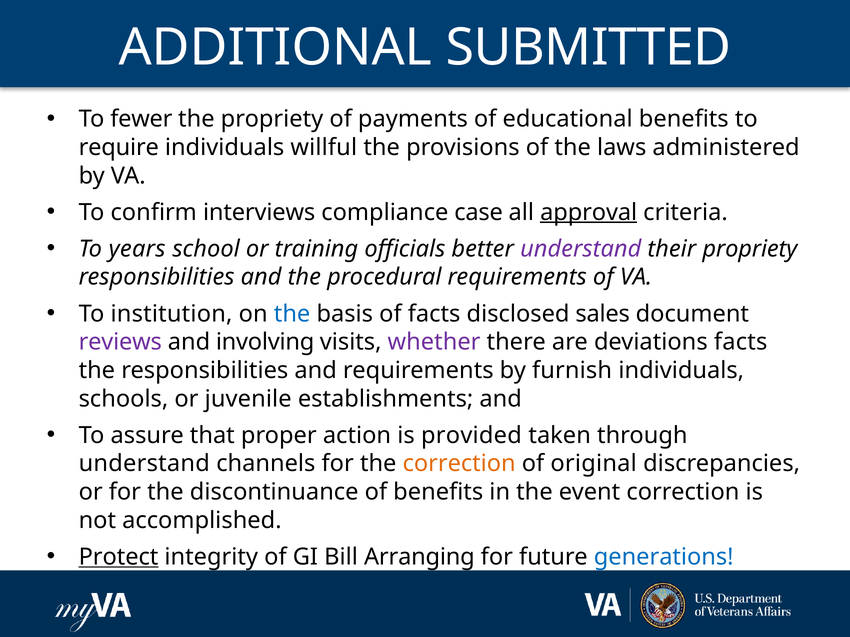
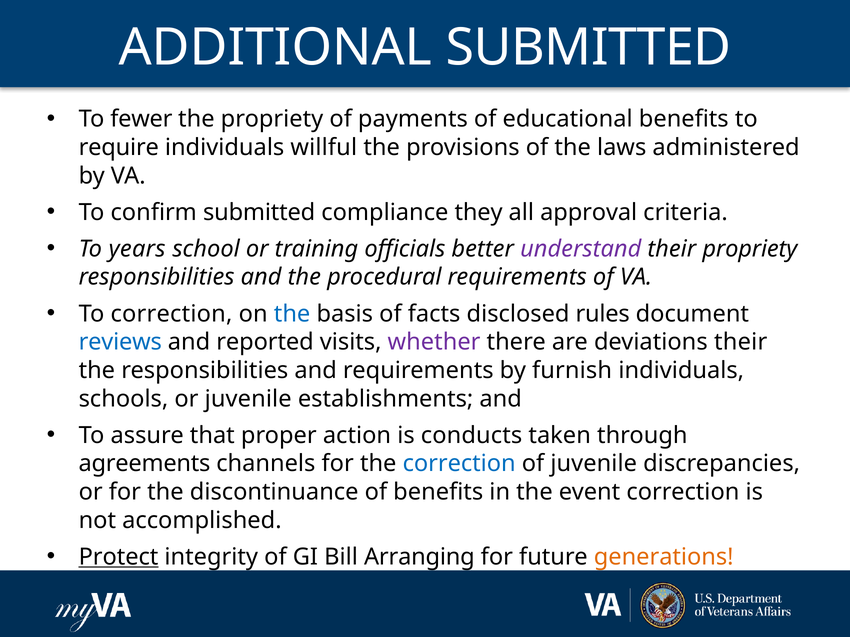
confirm interviews: interviews -> submitted (259, 212)
case: case -> they (479, 212)
approval underline: present -> none (589, 212)
To institution: institution -> correction (171, 314)
sales: sales -> rules (603, 314)
reviews colour: purple -> blue (120, 342)
involving: involving -> reported (265, 342)
deviations facts: facts -> their (741, 342)
provided: provided -> conducts (472, 436)
understand: understand -> agreements (144, 464)
correction colour: orange -> blue (459, 464)
of original: original -> juvenile (594, 464)
generations colour: blue -> orange (664, 557)
